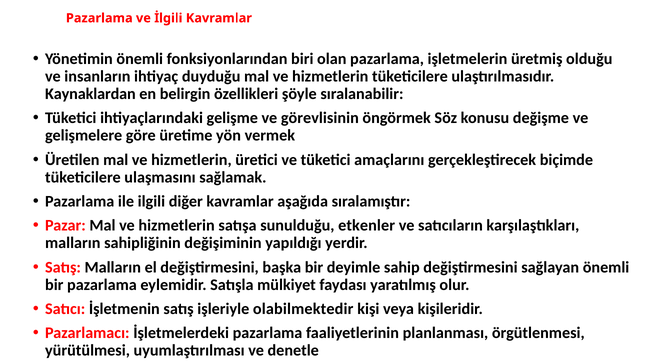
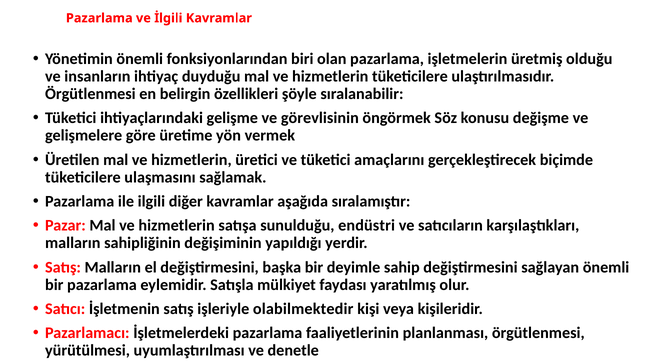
Kaynaklardan: Kaynaklardan -> Örgütlenmesi (90, 94)
etkenler: etkenler -> endüstri (367, 226)
